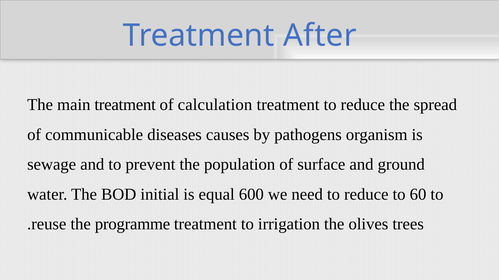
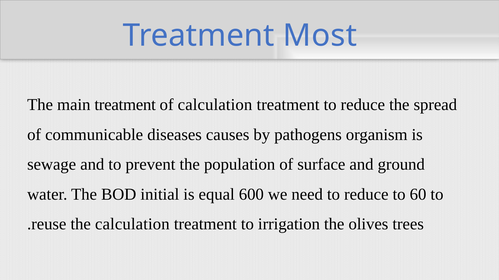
After: After -> Most (320, 36)
the programme: programme -> calculation (132, 225)
